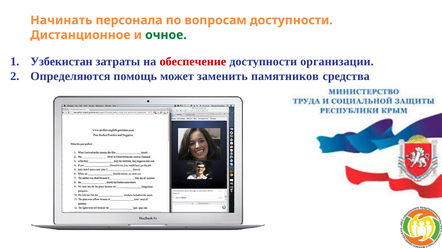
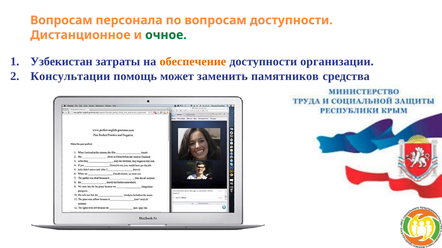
Начинать: Начинать -> Вопросам (61, 20)
обеспечение colour: red -> orange (193, 62)
Определяются: Определяются -> Консультации (70, 76)
